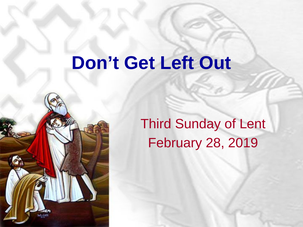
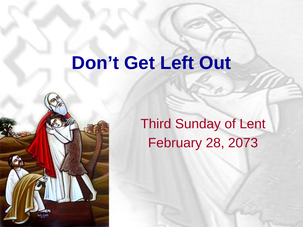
2019: 2019 -> 2073 (243, 143)
